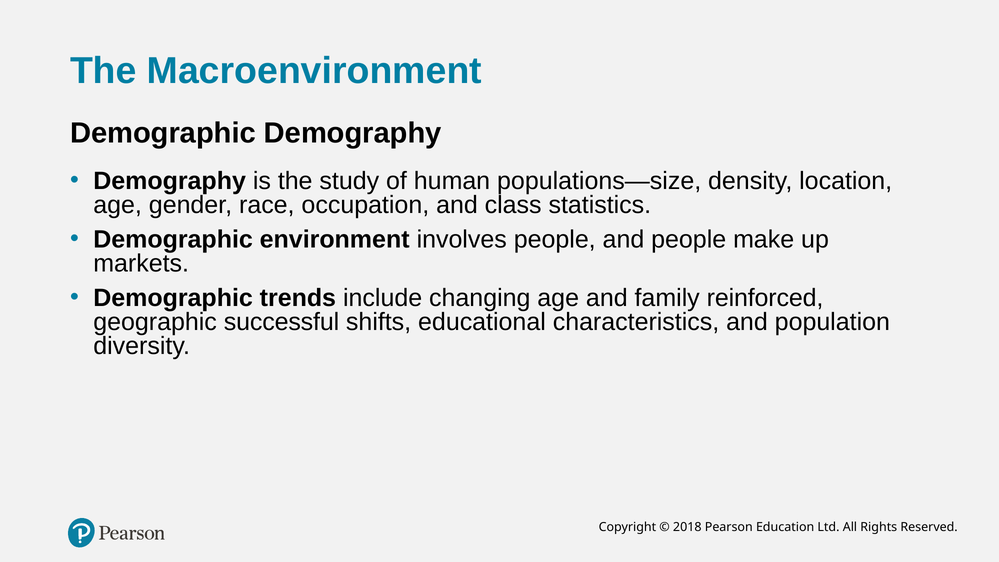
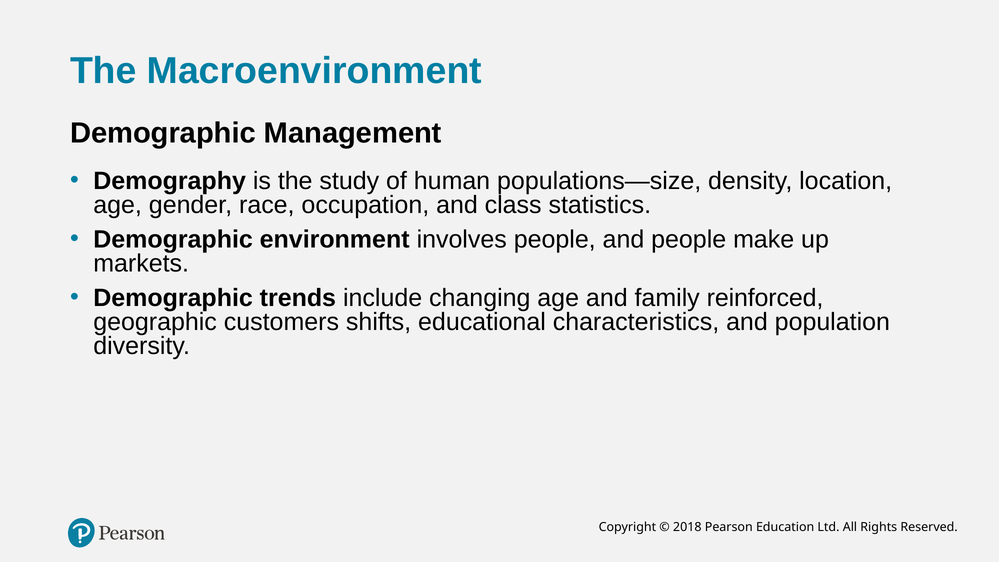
Demographic Demography: Demography -> Management (353, 133)
successful: successful -> customers (281, 322)
